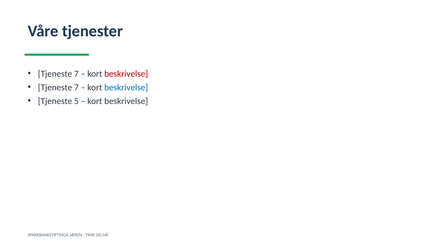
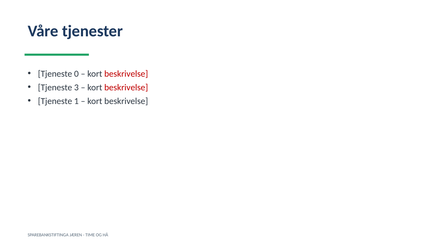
7: 7 -> 0 (76, 74)
7: 7 -> 3 (76, 87)
beskrivelse colour: blue -> red (126, 87)
5: 5 -> 1 (76, 101)
